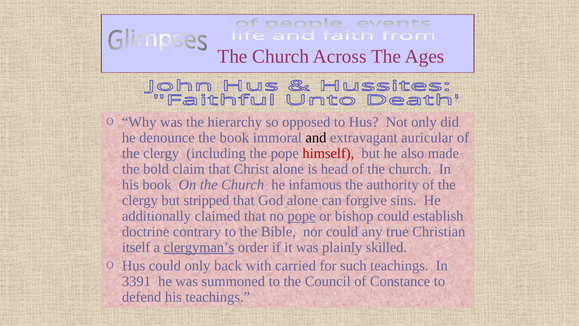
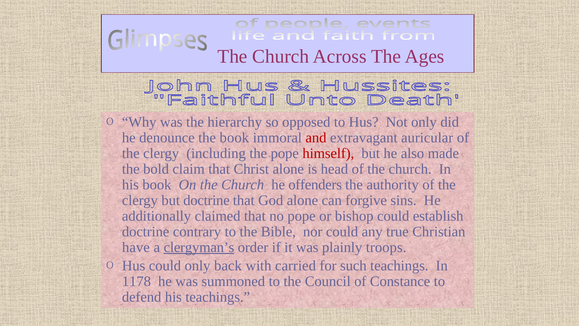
and colour: black -> red (316, 138)
infamous: infamous -> offenders (315, 185)
but stripped: stripped -> doctrine (206, 200)
pope underline: present -> none (302, 216)
itself: itself -> have (136, 247)
skilled: skilled -> troops (386, 247)
3391: 3391 -> 1178 (136, 281)
